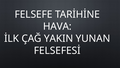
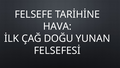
YAKIN: YAKIN -> DOĞU (59, 38)
